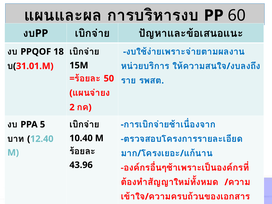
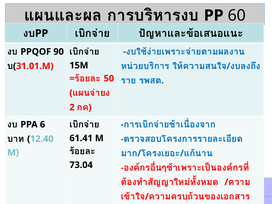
18: 18 -> 90 (59, 52)
5: 5 -> 6 (43, 124)
10.40: 10.40 -> 61.41 (81, 138)
43.96: 43.96 -> 73.04 (81, 165)
